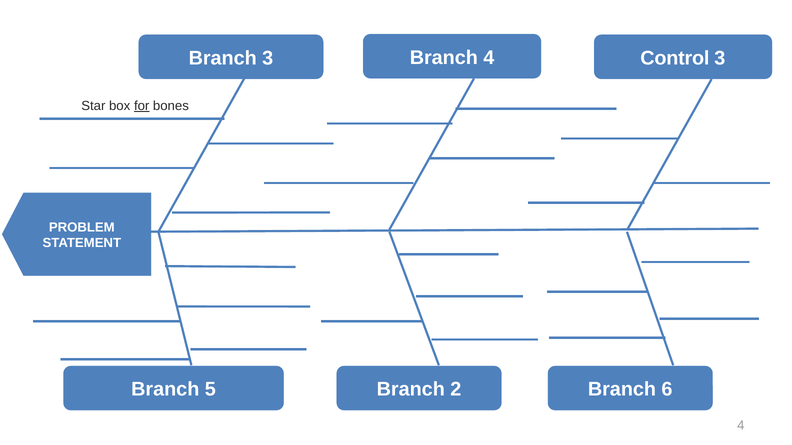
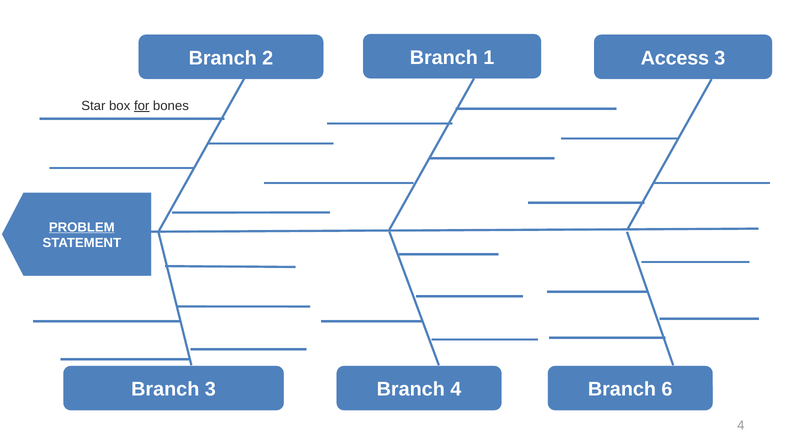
Branch 3: 3 -> 2 (268, 58)
Branch 4: 4 -> 1 (489, 58)
Control: Control -> Access (675, 58)
PROBLEM underline: none -> present (82, 227)
Branch 5: 5 -> 3 (210, 390)
Branch 2: 2 -> 4 (456, 390)
